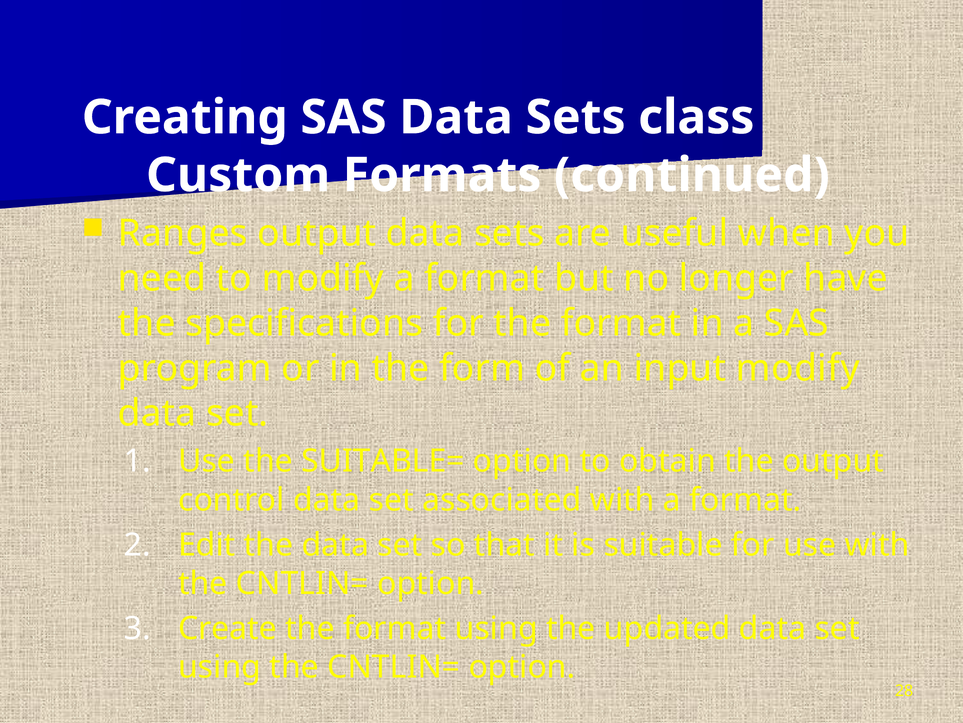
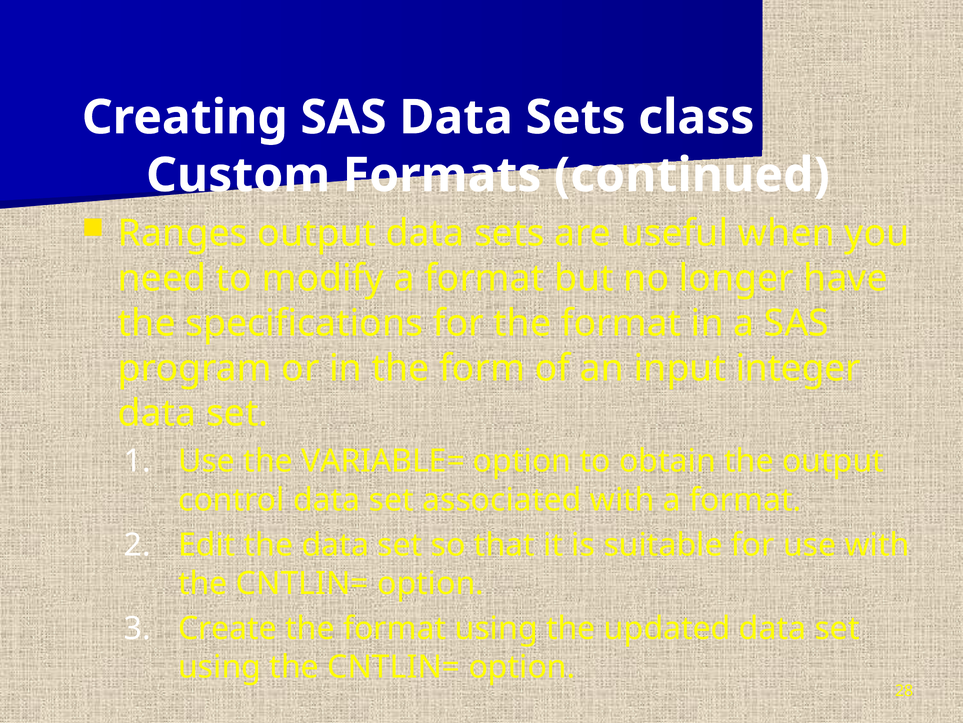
input modify: modify -> integer (798, 368)
SUITABLE=: SUITABLE= -> VARIABLE= (383, 461)
